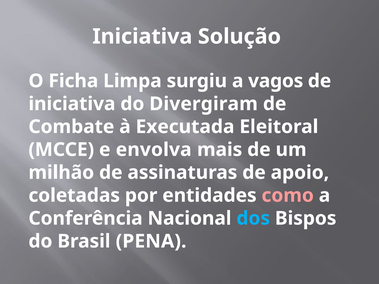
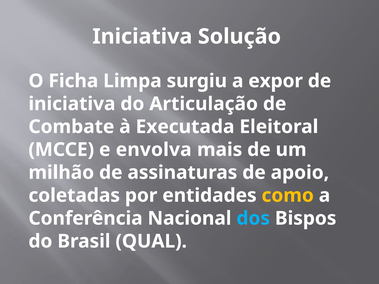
vagos: vagos -> expor (276, 81)
Divergiram: Divergiram -> Articulação (204, 104)
como colour: pink -> yellow (288, 196)
PENA: PENA -> QUAL (151, 241)
